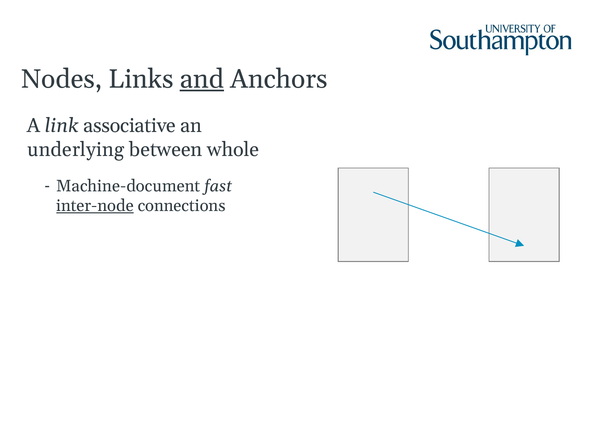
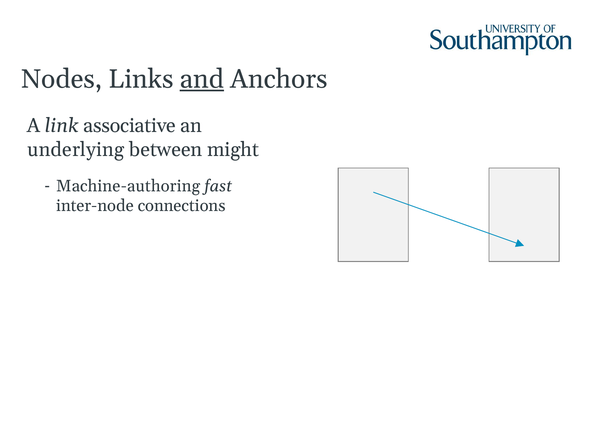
whole: whole -> might (233, 150)
Machine-document: Machine-document -> Machine-authoring (128, 186)
inter-node underline: present -> none (95, 206)
